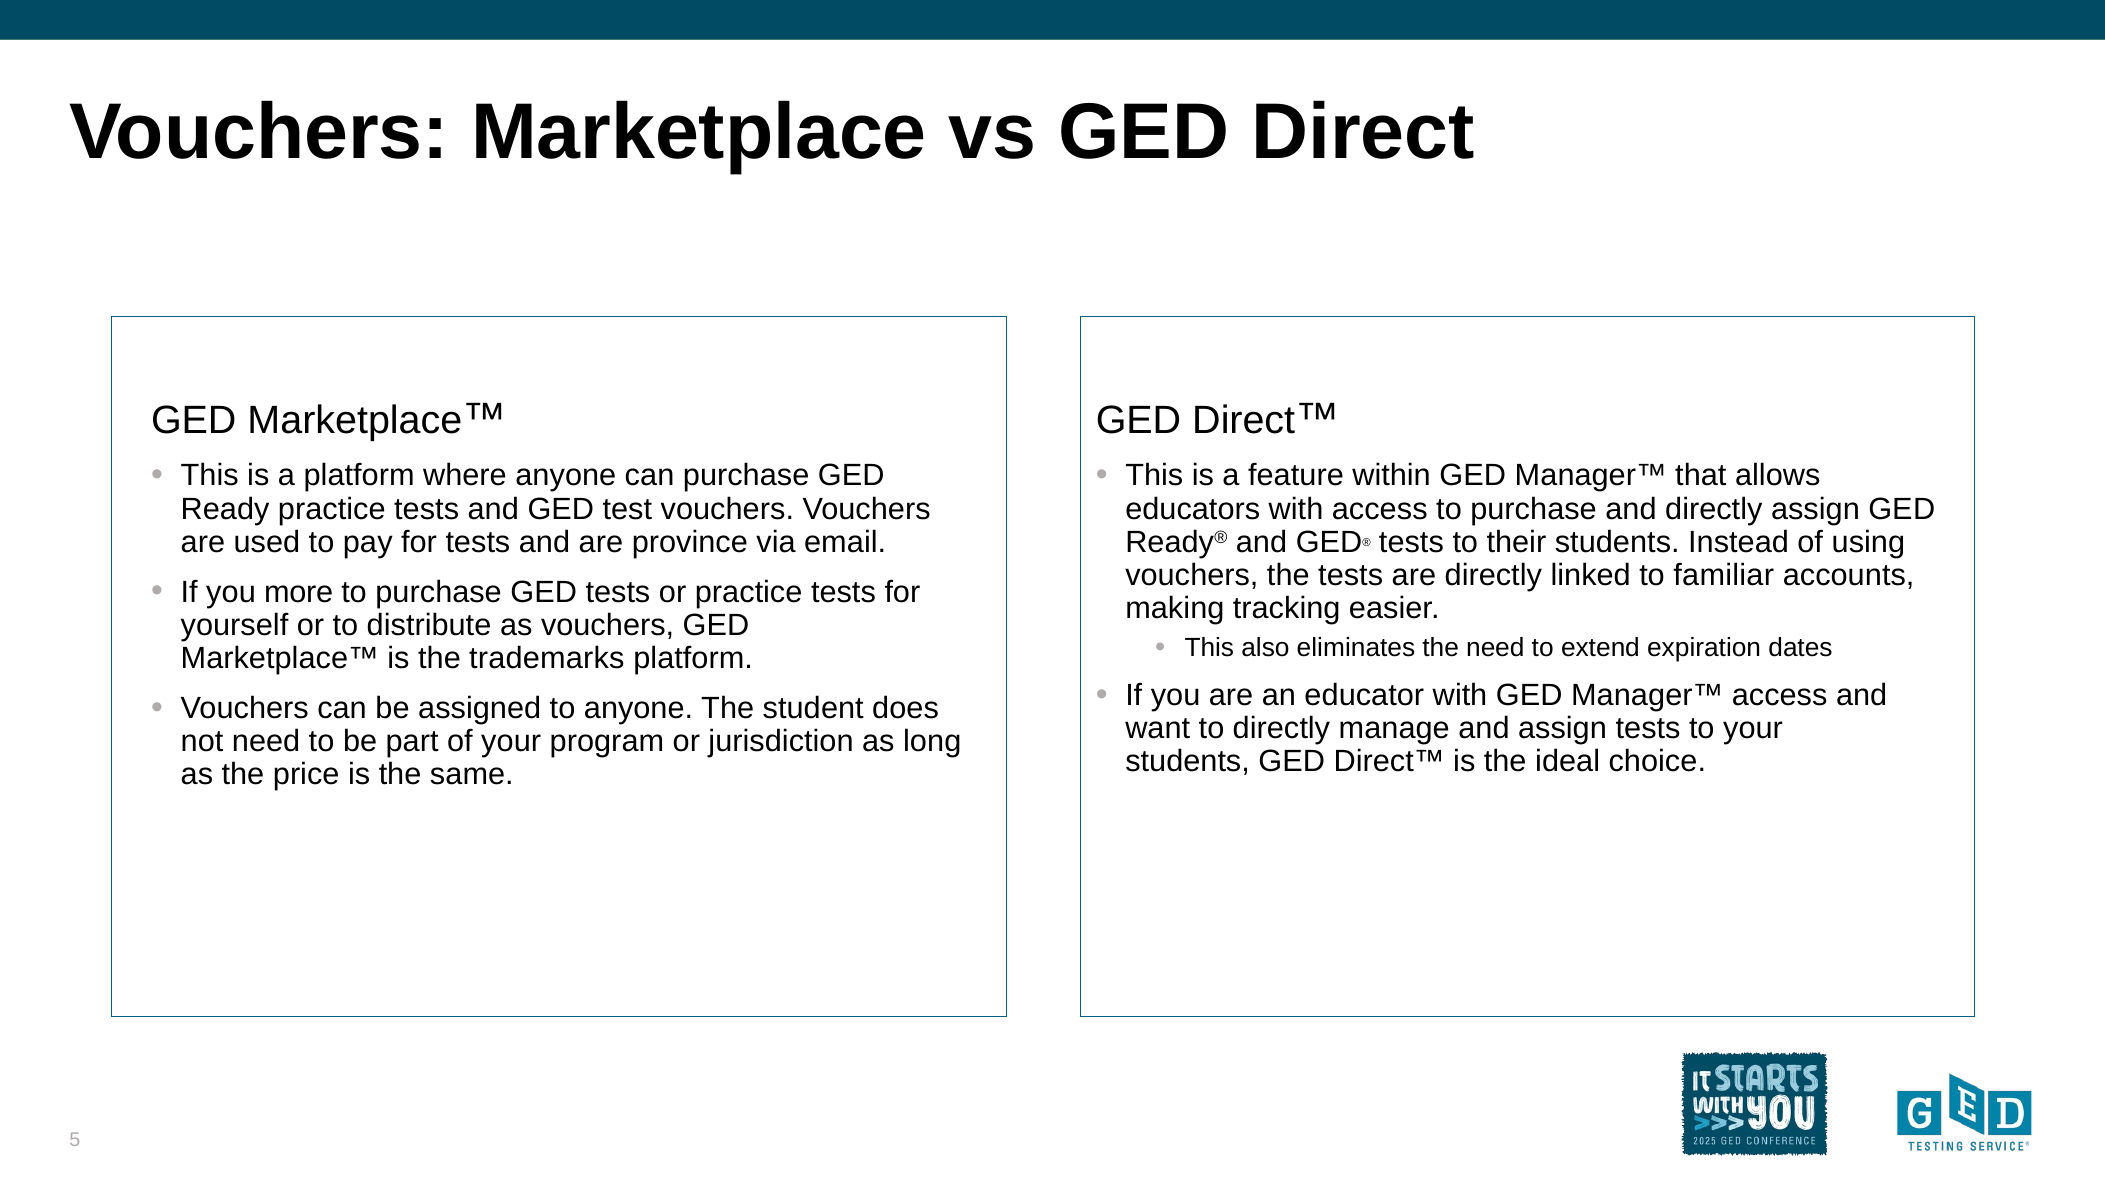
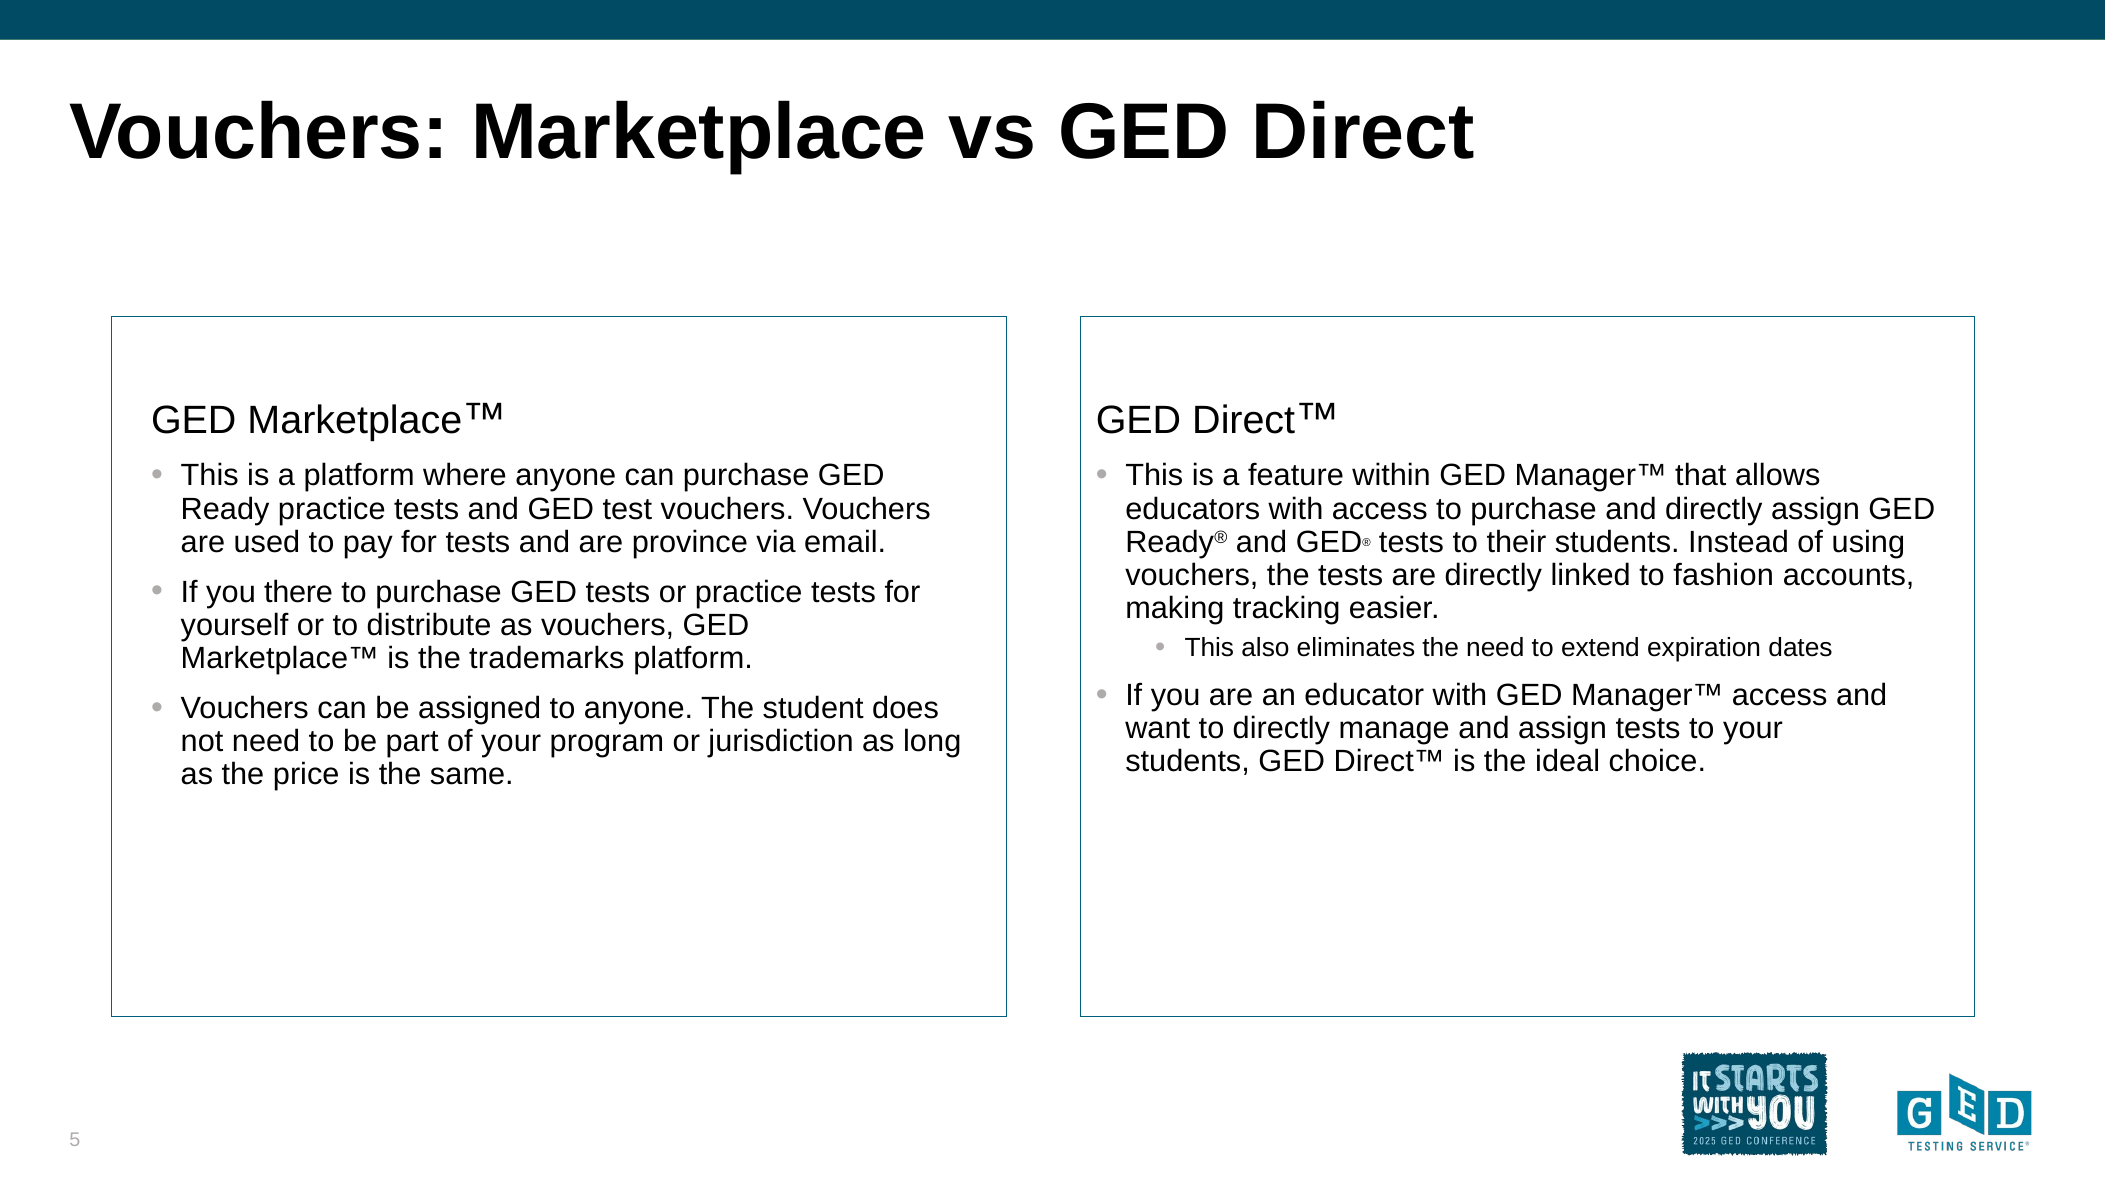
familiar: familiar -> fashion (1724, 576)
more: more -> there (299, 592)
